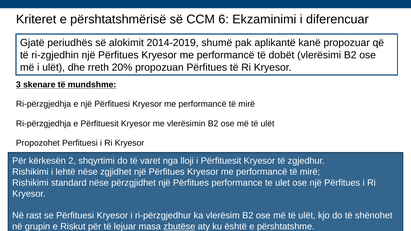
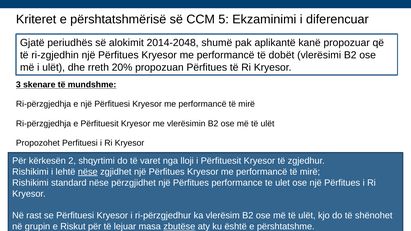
6: 6 -> 5 (224, 19)
2014-2019: 2014-2019 -> 2014-2048 (173, 43)
nëse underline: none -> present (88, 172)
